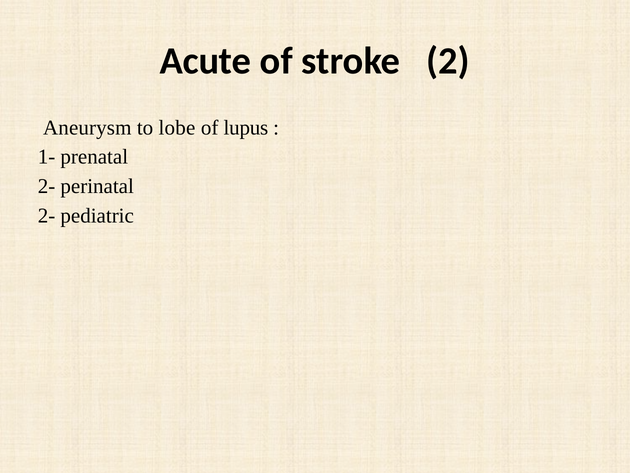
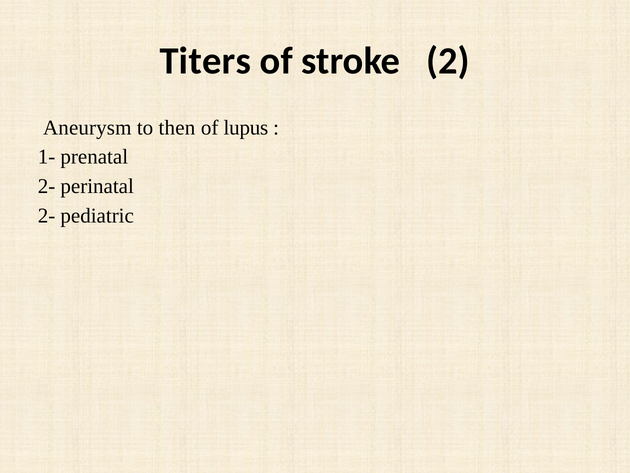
Acute: Acute -> Titers (205, 61)
lobe: lobe -> then (177, 127)
